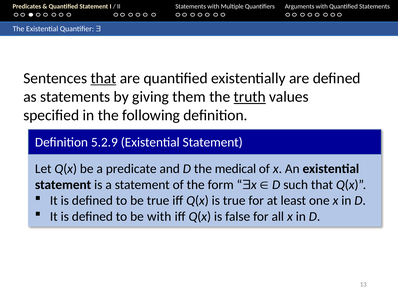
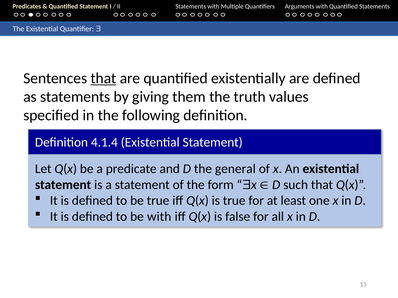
truth underline: present -> none (250, 97)
5.2.9: 5.2.9 -> 4.1.4 (104, 143)
medical: medical -> general (235, 169)
